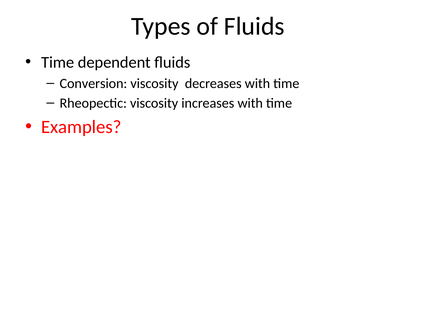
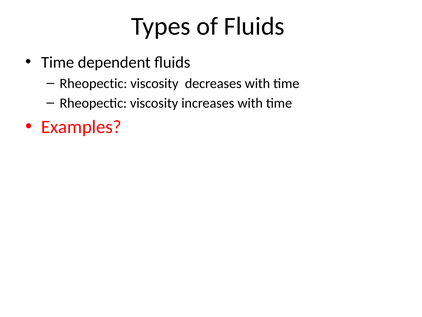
Conversion: Conversion -> Rheopectic (93, 83)
